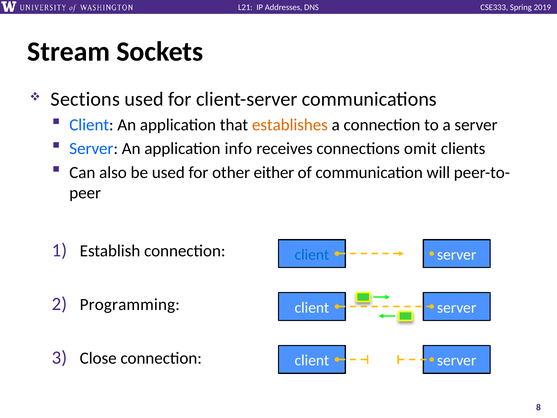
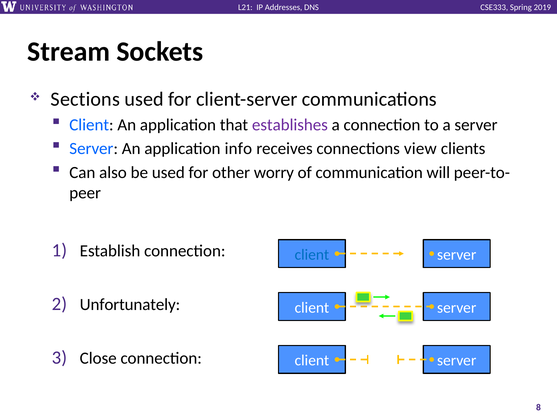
establishes colour: orange -> purple (290, 125)
omit: omit -> view (420, 149)
either: either -> worry (274, 172)
Programming: Programming -> Unfortunately (130, 304)
